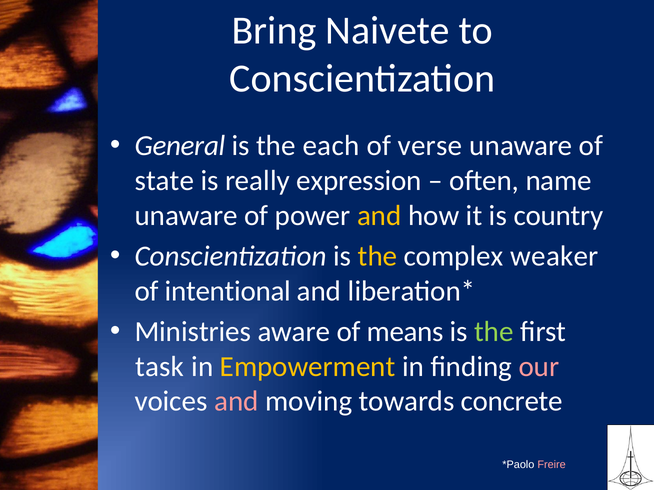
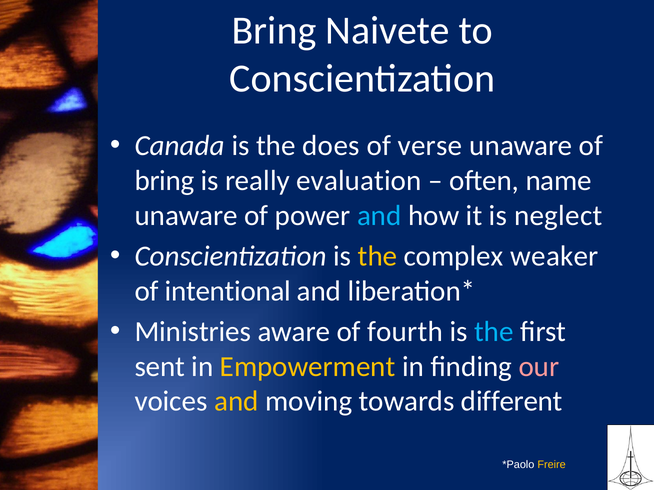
General: General -> Canada (180, 146)
each: each -> does (331, 146)
state: state -> bring (164, 181)
expression: expression -> evaluation (359, 181)
and colour: yellow -> light blue (379, 216)
country: country -> neglect (558, 216)
means: means -> fourth (405, 332)
the colour: light green -> light blue (494, 332)
task: task -> sent (160, 367)
and colour: pink -> yellow (236, 402)
concrete: concrete -> different (512, 402)
Freire colour: pink -> yellow (552, 465)
